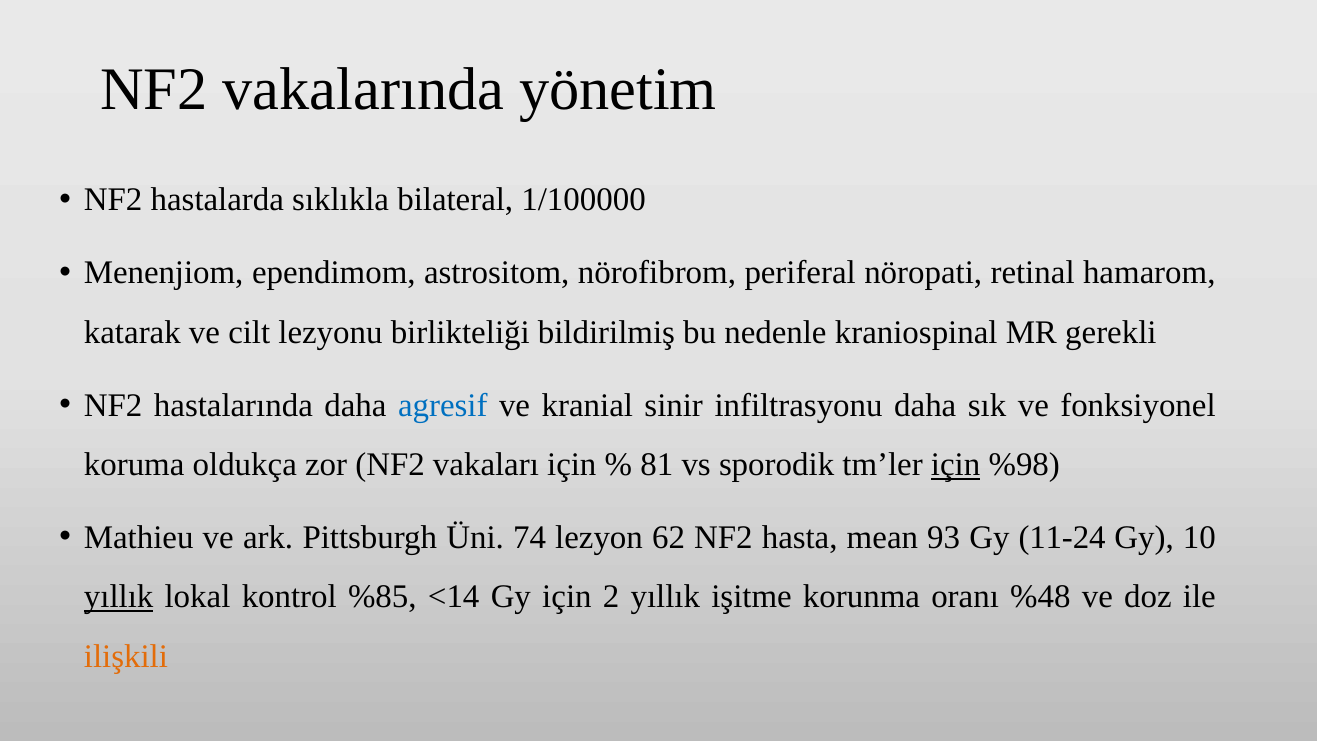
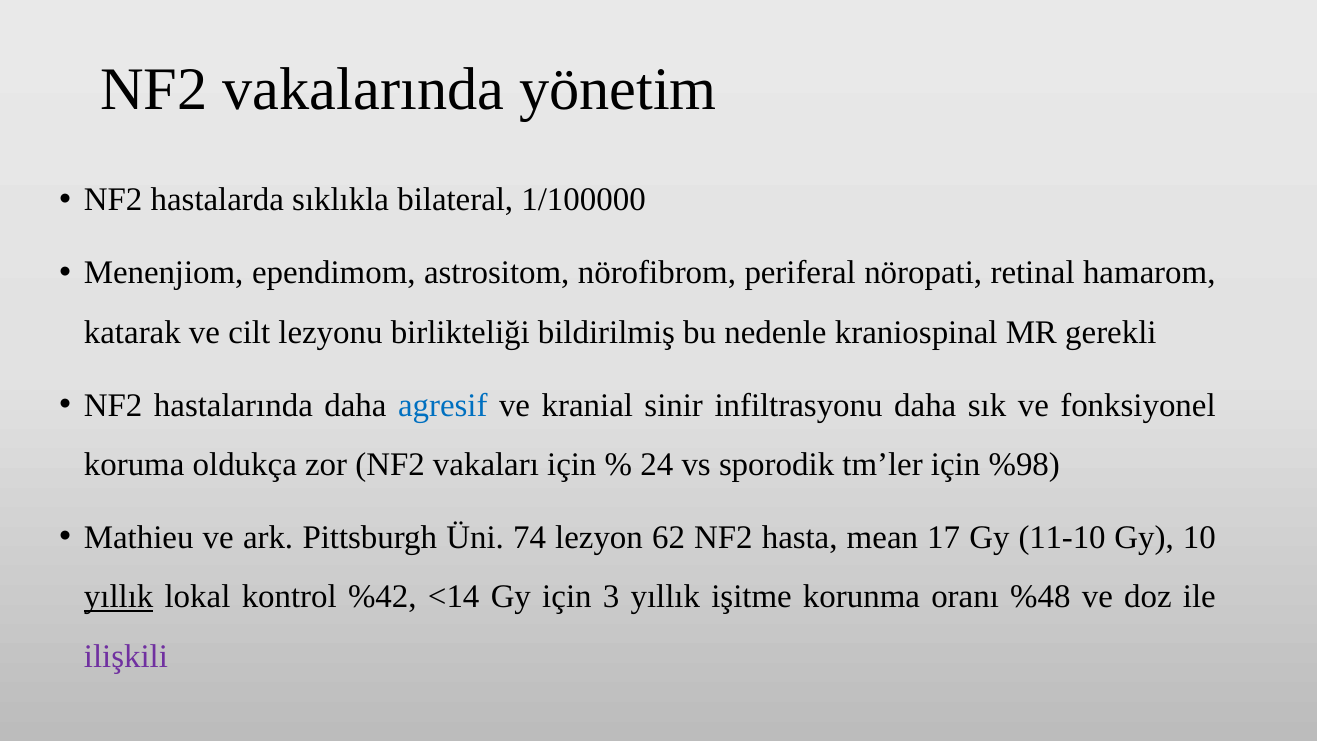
81: 81 -> 24 (657, 465)
için underline: present -> none (956, 465)
93: 93 -> 17 (944, 538)
11-24: 11-24 -> 11-10 (1062, 538)
%85: %85 -> %42 (382, 597)
2: 2 -> 3 (611, 597)
ilişkili colour: orange -> purple (126, 656)
